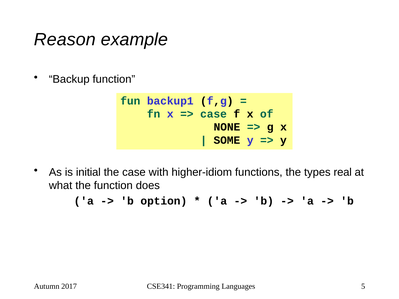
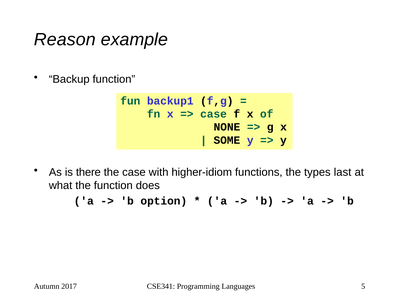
initial: initial -> there (88, 172)
real: real -> last (343, 172)
